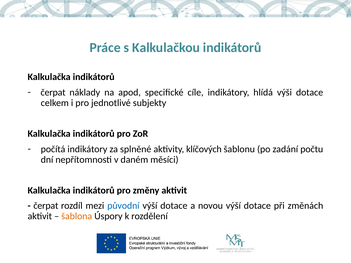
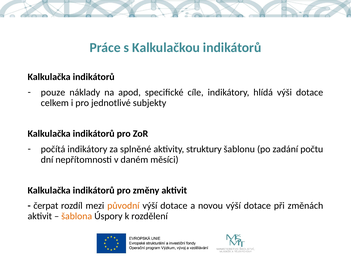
čerpat: čerpat -> pouze (53, 92)
klíčových: klíčových -> struktury (204, 149)
původní colour: blue -> orange (123, 206)
